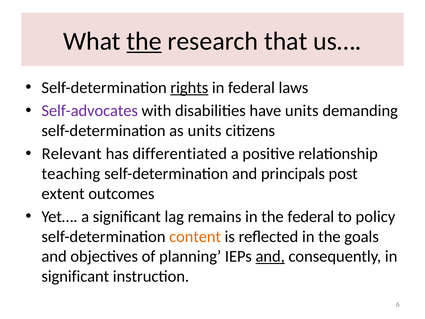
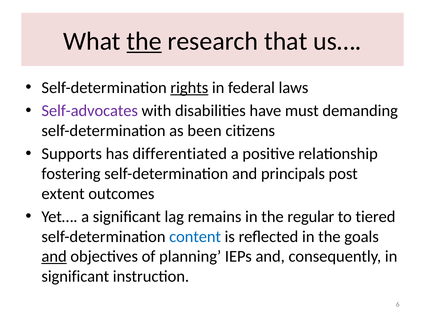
have units: units -> must (302, 111)
as units: units -> been (205, 131)
Relevant: Relevant -> Supports (72, 154)
teaching: teaching -> fostering (71, 174)
the federal: federal -> regular (311, 217)
policy: policy -> tiered (376, 217)
content colour: orange -> blue (195, 236)
and underline: none -> present (54, 256)
and underline: present -> none (270, 256)
